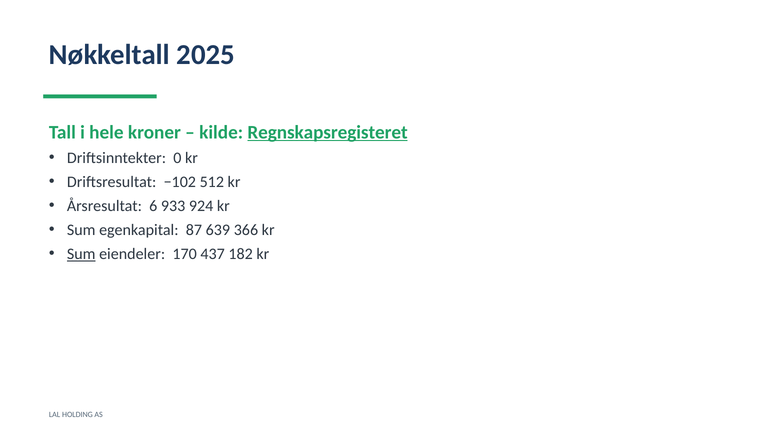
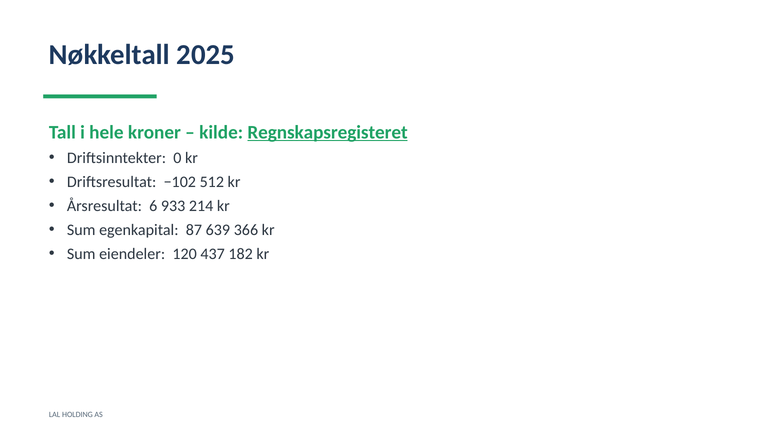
924: 924 -> 214 (201, 206)
Sum underline: present -> none (81, 254)
170: 170 -> 120 (185, 254)
